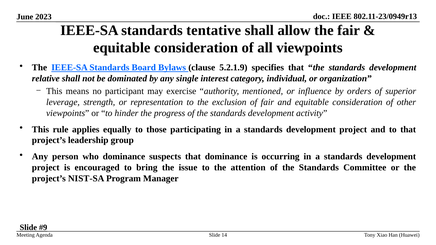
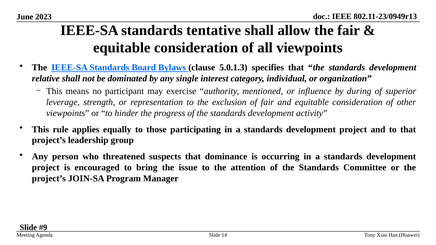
5.2.1.9: 5.2.1.9 -> 5.0.1.3 (233, 68)
orders: orders -> during (359, 91)
who dominance: dominance -> threatened (124, 157)
NIST-SA: NIST-SA -> JOIN-SA (86, 179)
